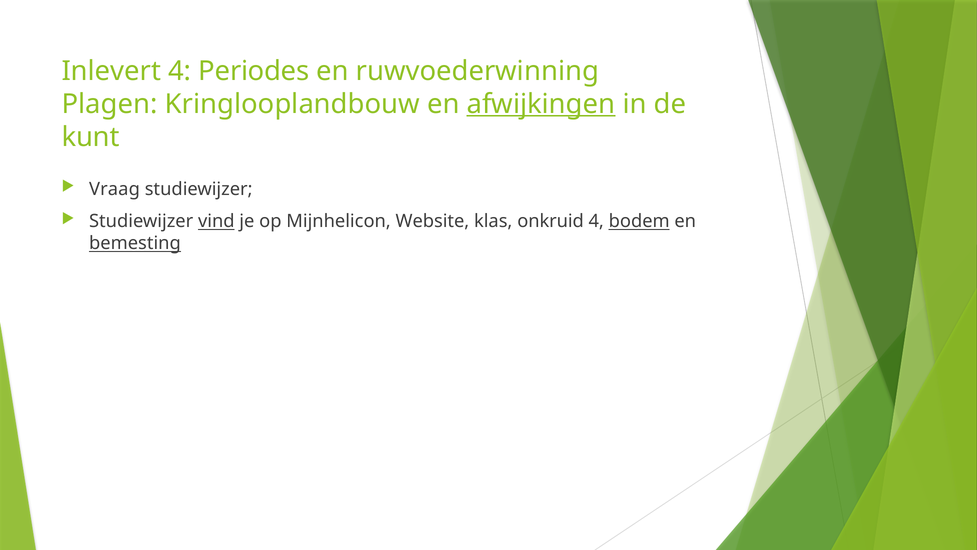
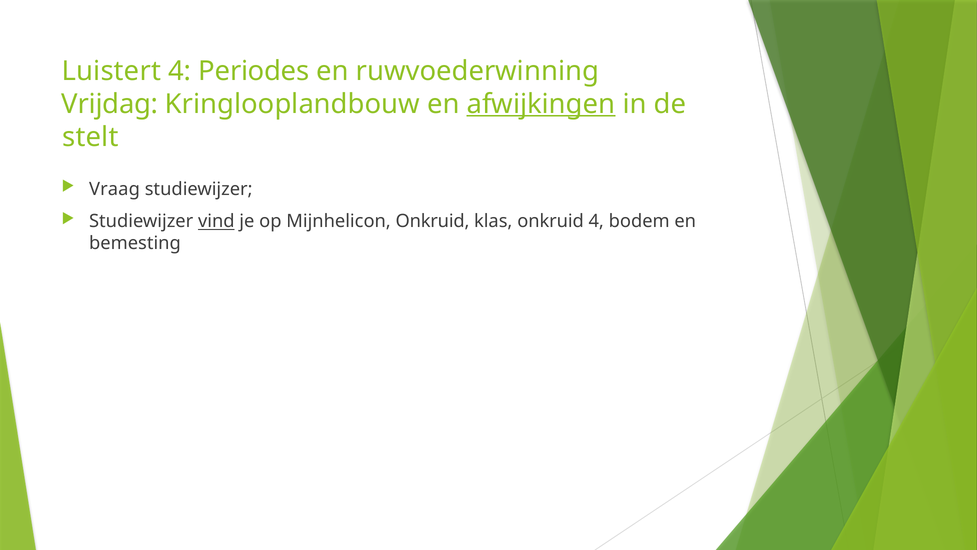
Inlevert: Inlevert -> Luistert (111, 71)
Plagen: Plagen -> Vrijdag (110, 104)
kunt: kunt -> stelt (90, 137)
Mijnhelicon Website: Website -> Onkruid (432, 221)
bodem underline: present -> none (639, 221)
bemesting underline: present -> none (135, 243)
